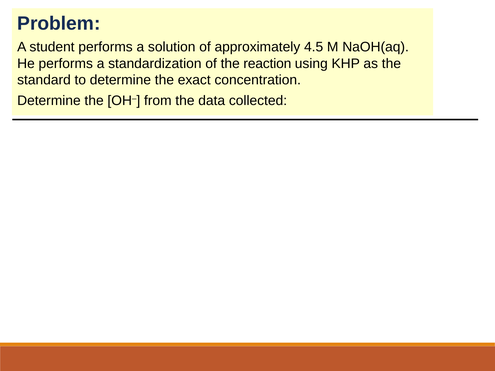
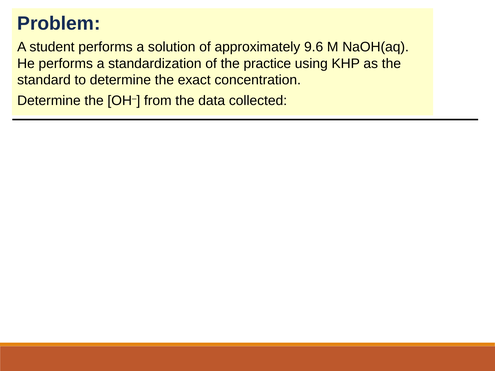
4.5: 4.5 -> 9.6 (314, 47)
reaction: reaction -> practice (267, 64)
